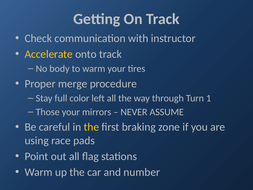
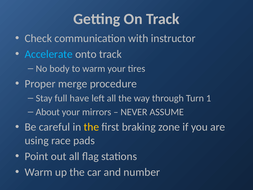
Accelerate colour: yellow -> light blue (49, 54)
color: color -> have (79, 98)
Those: Those -> About (48, 112)
